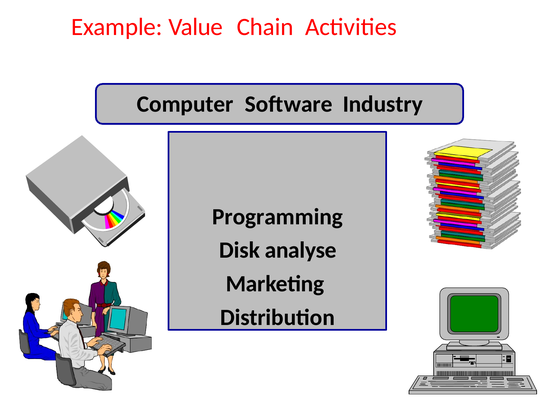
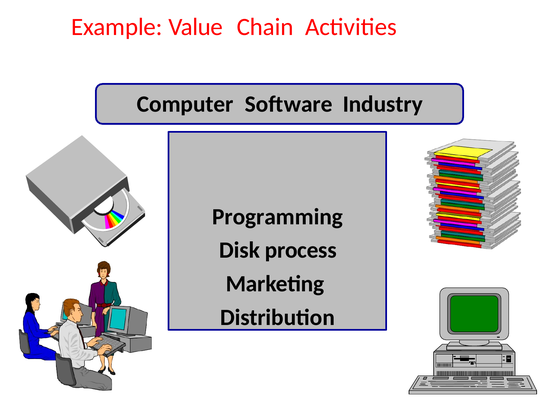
analyse: analyse -> process (301, 250)
